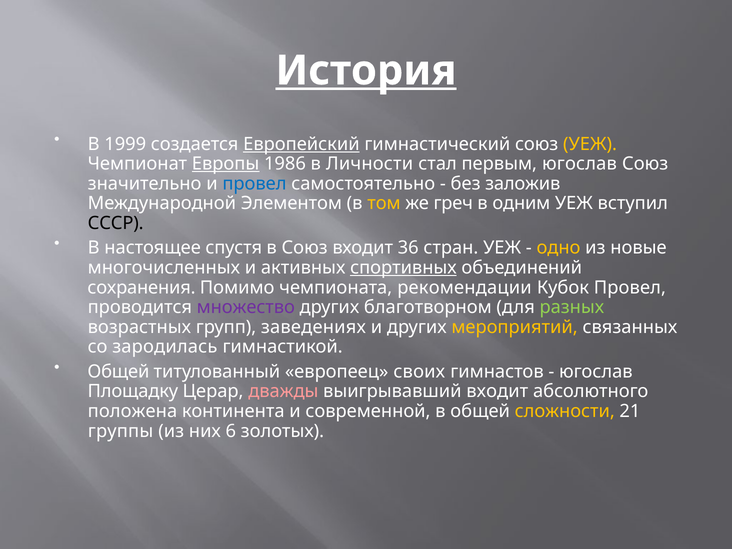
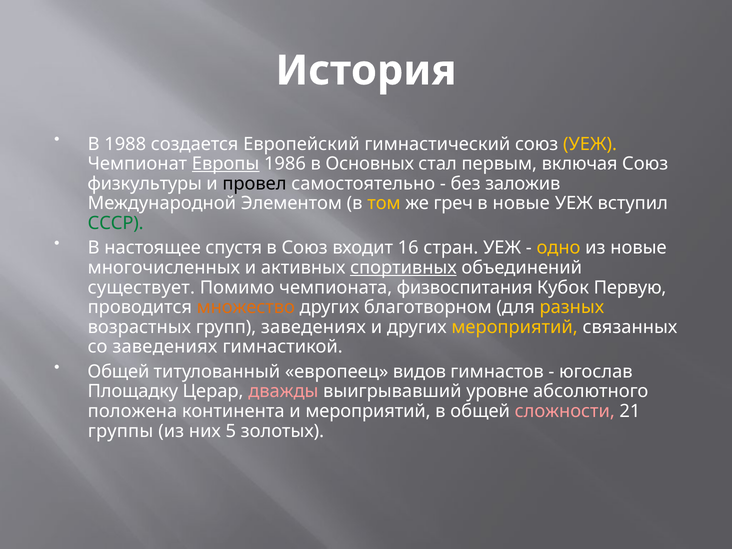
История underline: present -> none (366, 71)
1999: 1999 -> 1988 (125, 144)
Европейский underline: present -> none (301, 144)
Личности: Личности -> Основных (370, 164)
первым югослав: югослав -> включая (580, 164)
значительно: значительно -> физкультуры (145, 184)
провел colour: blue -> black (254, 184)
в одним: одним -> новые (521, 203)
СССР colour: black -> green (116, 223)
36: 36 -> 16 (408, 248)
сохранения: сохранения -> существует (141, 287)
рекомендации: рекомендации -> физвоспитания (465, 287)
Кубок Провел: Провел -> Первую (630, 287)
множество colour: purple -> orange (246, 307)
разных colour: light green -> yellow (572, 307)
со зародилась: зародилась -> заведениях (165, 347)
своих: своих -> видов (419, 372)
выигрывавший входит: входит -> уровне (497, 391)
и современной: современной -> мероприятий (368, 411)
сложности colour: yellow -> pink (565, 411)
6: 6 -> 5 (231, 431)
